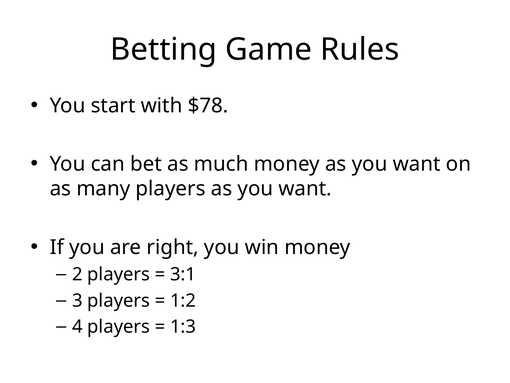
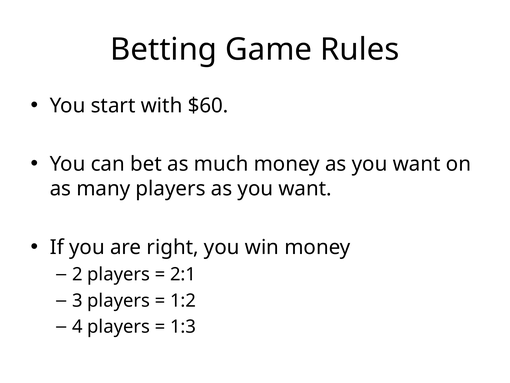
$78: $78 -> $60 (208, 106)
3:1: 3:1 -> 2:1 (183, 274)
